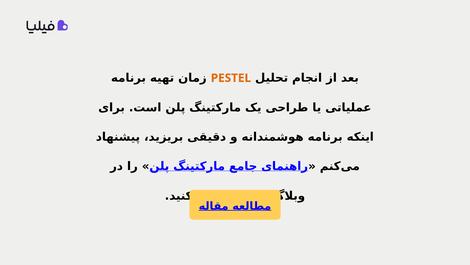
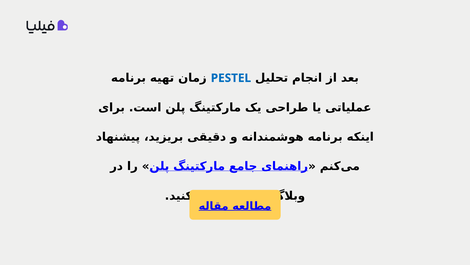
PESTEL colour: orange -> blue (231, 78)
